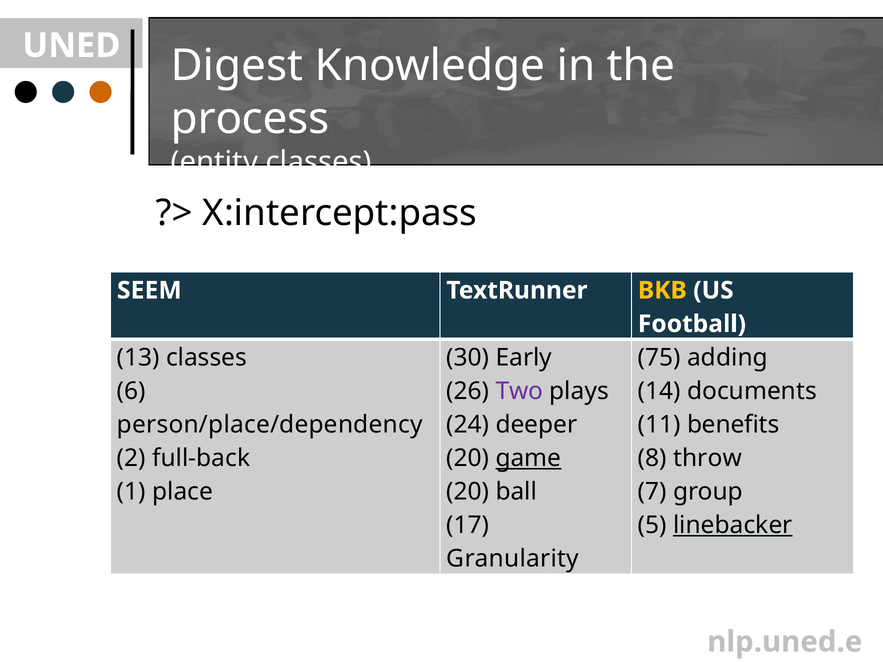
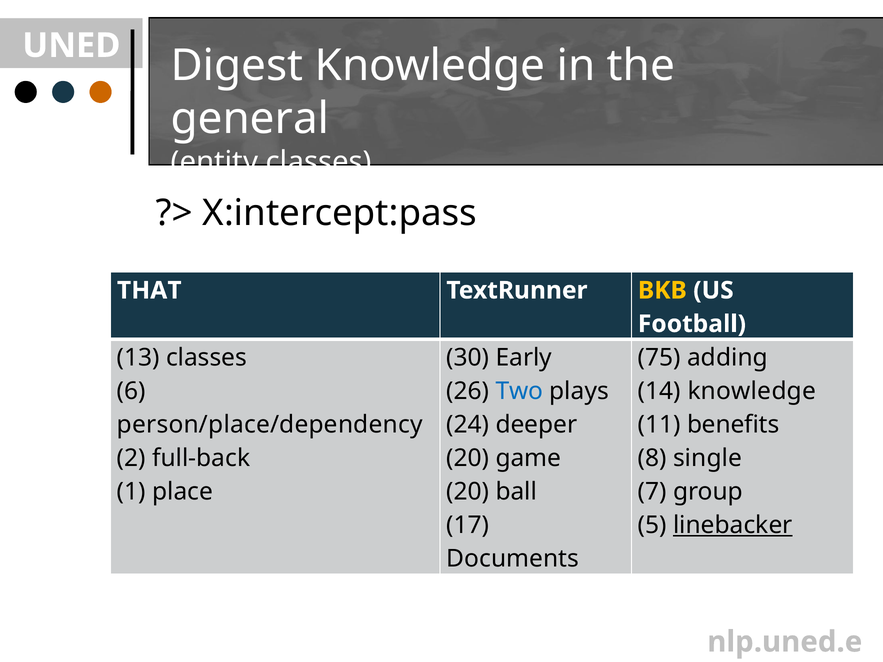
process: process -> general (250, 119)
SEEM: SEEM -> THAT (149, 291)
Two colour: purple -> blue (519, 391)
14 documents: documents -> knowledge (752, 391)
game underline: present -> none (528, 458)
throw: throw -> single (708, 458)
Granularity: Granularity -> Documents (513, 559)
